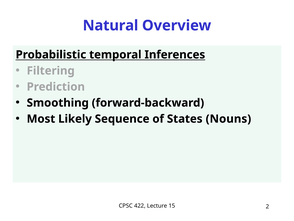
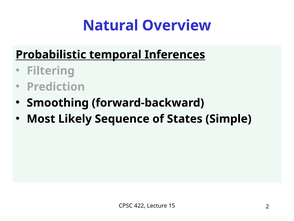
Nouns: Nouns -> Simple (228, 119)
